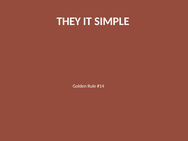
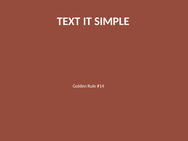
THEY: THEY -> TEXT (69, 21)
